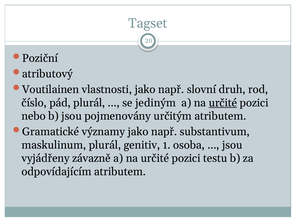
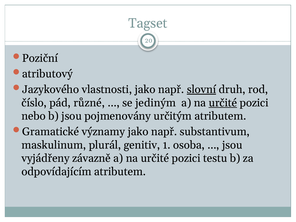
Voutilainen: Voutilainen -> Jazykového (51, 89)
slovní underline: none -> present (201, 89)
pád plurál: plurál -> různé (89, 103)
